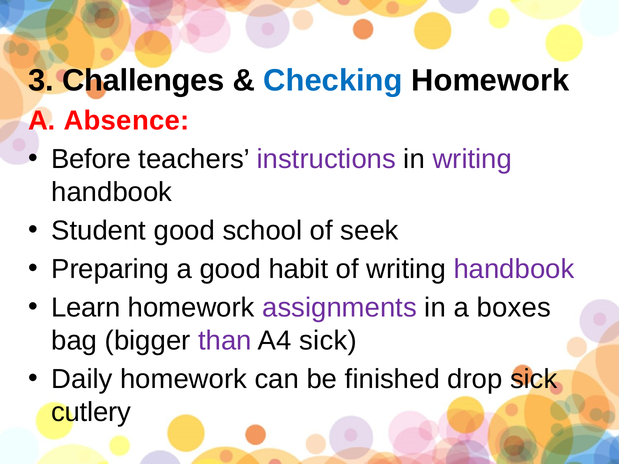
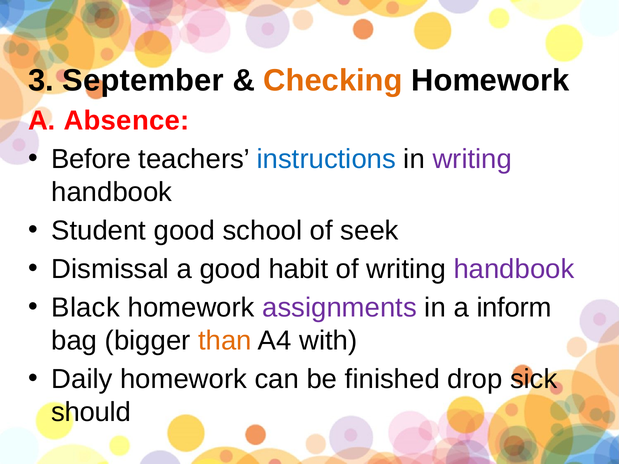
Challenges: Challenges -> September (143, 80)
Checking colour: blue -> orange (333, 80)
instructions colour: purple -> blue (326, 159)
Preparing: Preparing -> Dismissal (110, 269)
Learn: Learn -> Black (86, 308)
boxes: boxes -> inform (514, 308)
than colour: purple -> orange (225, 341)
A4 sick: sick -> with (328, 341)
cutlery: cutlery -> should (91, 413)
